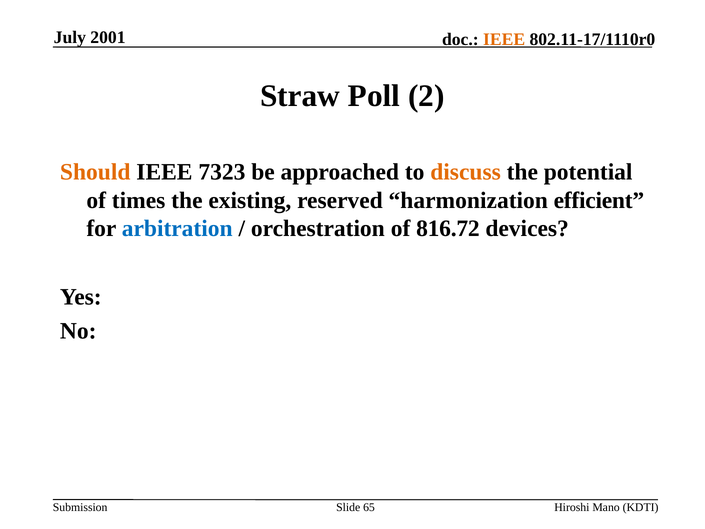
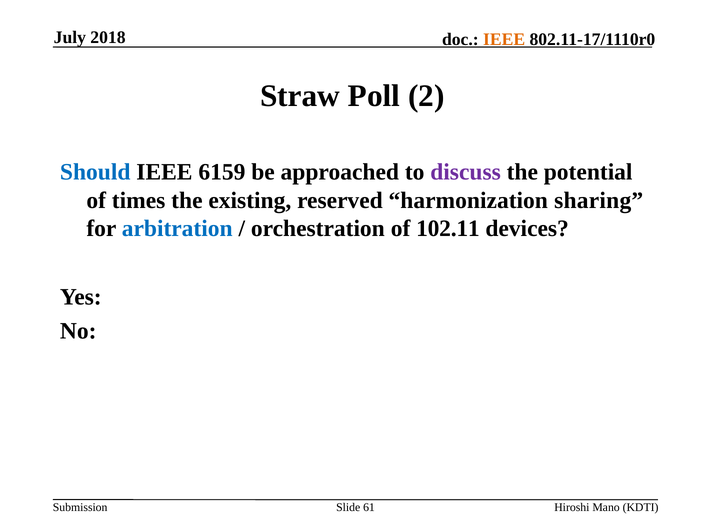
2001: 2001 -> 2018 (108, 37)
Should colour: orange -> blue (95, 172)
7323: 7323 -> 6159 (222, 172)
discuss colour: orange -> purple (466, 172)
efficient: efficient -> sharing (599, 200)
816.72: 816.72 -> 102.11 (448, 228)
65: 65 -> 61 (369, 507)
